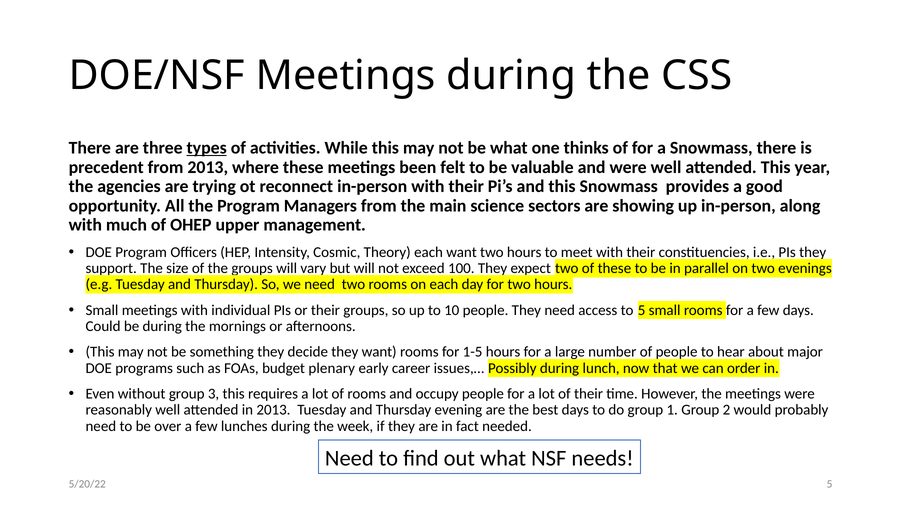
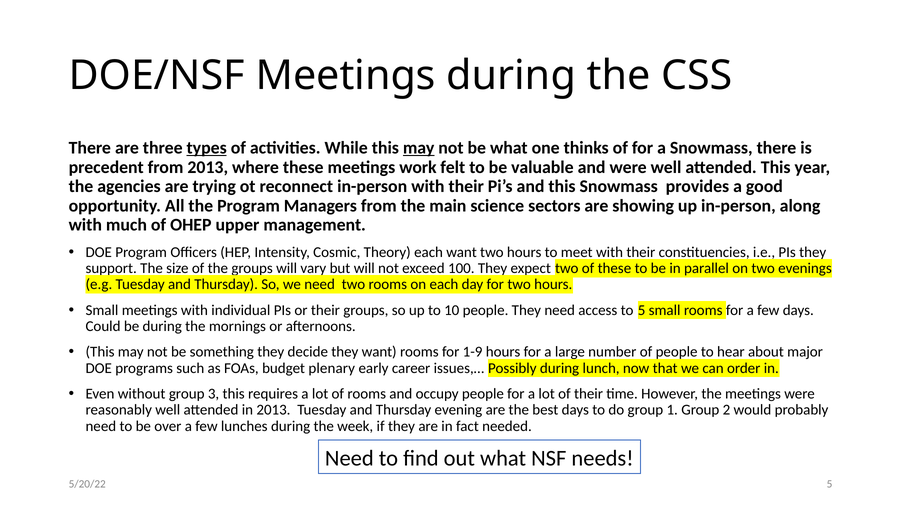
may underline: none -> present (419, 148)
been: been -> work (418, 167)
1-5: 1-5 -> 1-9 (473, 352)
